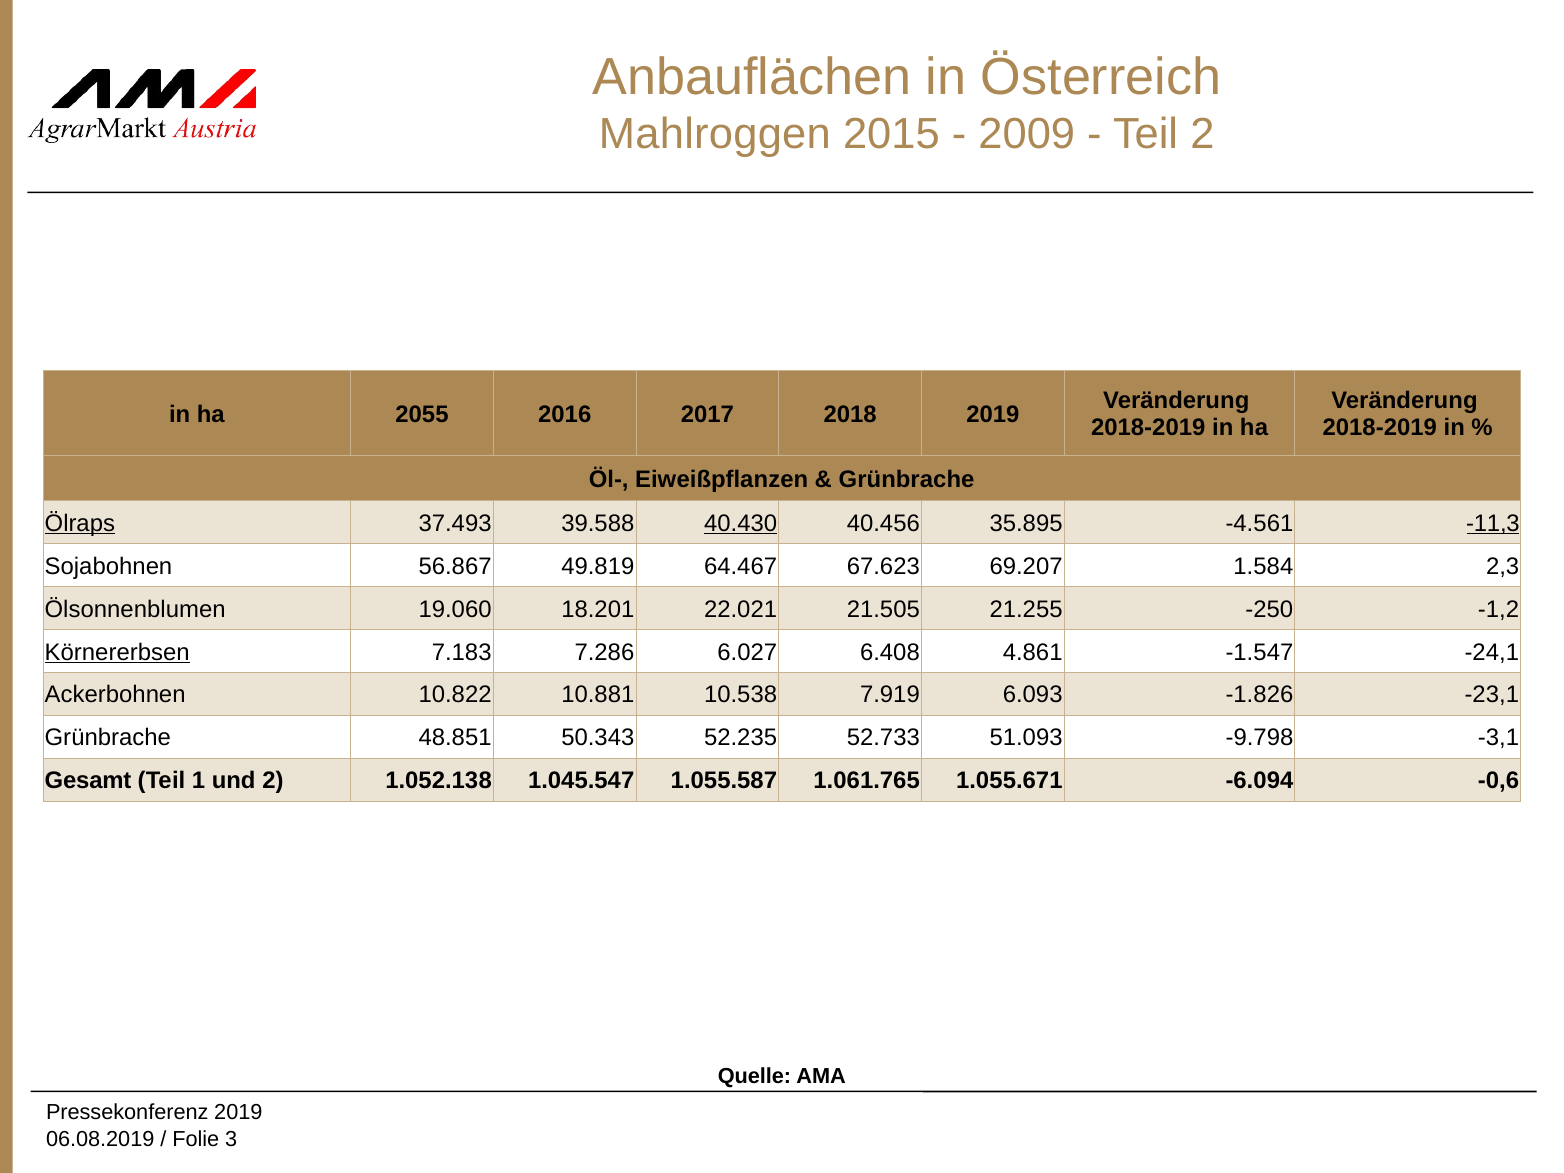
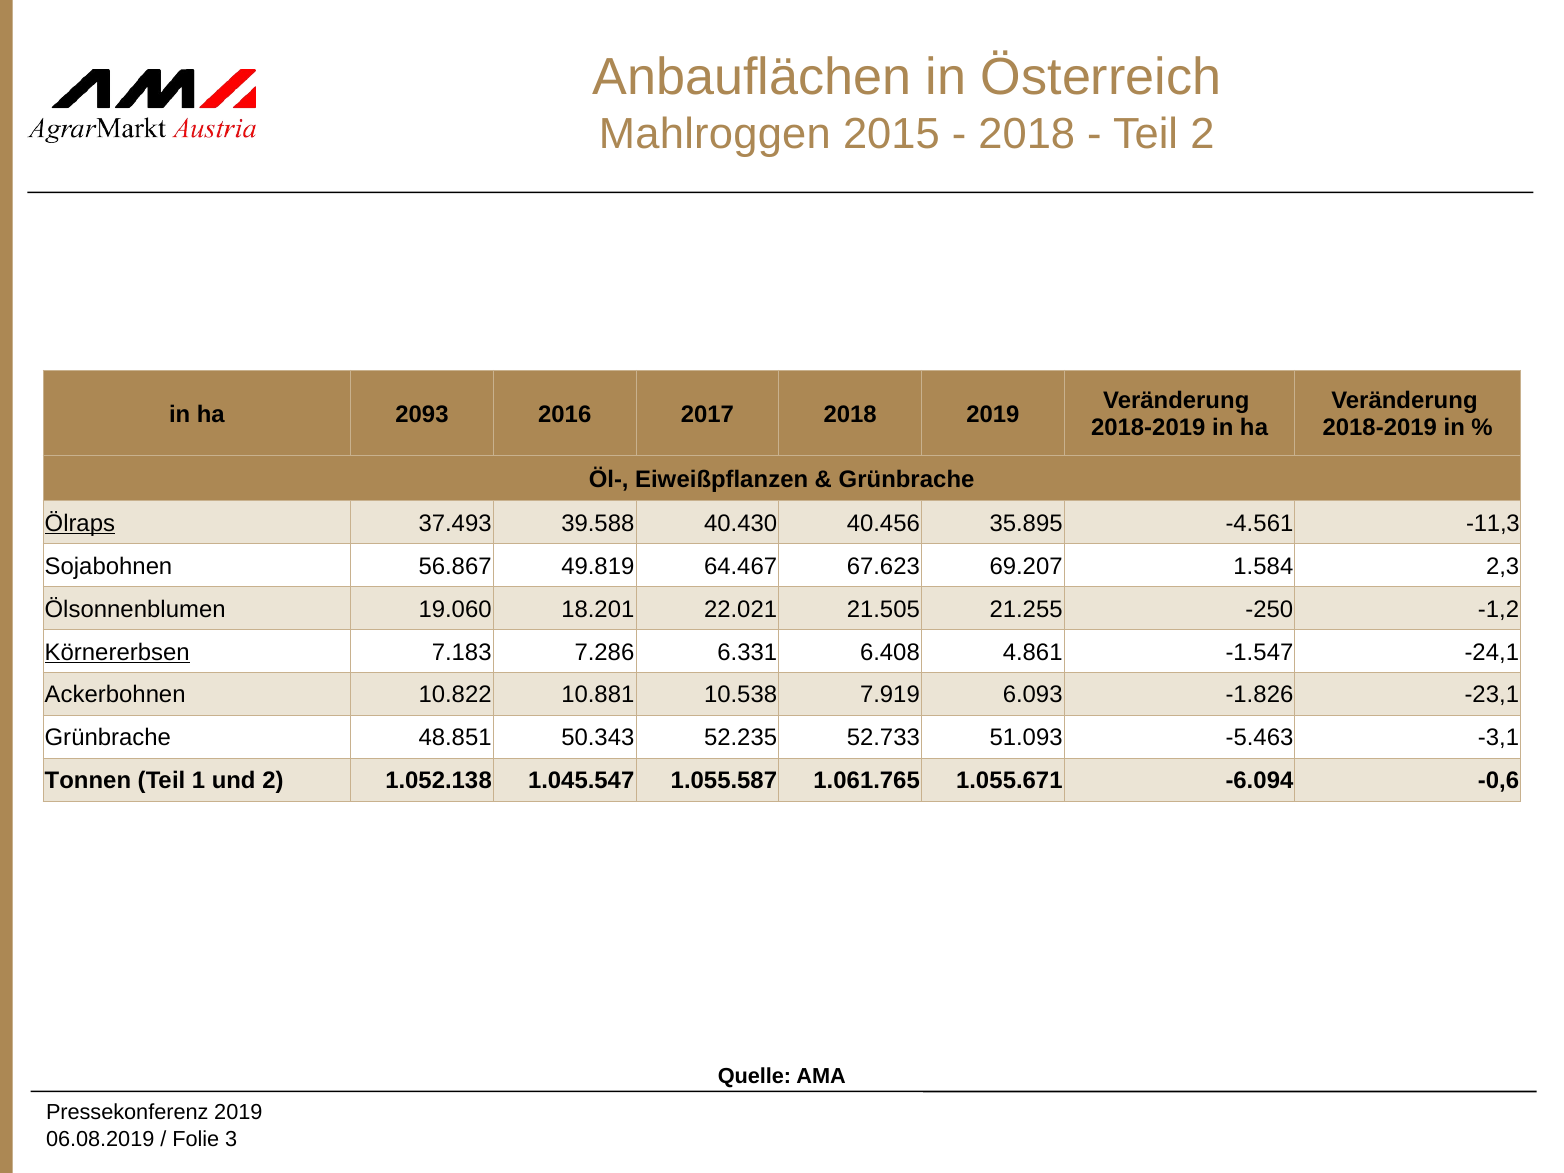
2009: 2009 -> 2018 (1027, 134)
2055: 2055 -> 2093 (422, 414)
40.430 underline: present -> none (741, 523)
-11,3 underline: present -> none (1493, 523)
6.027: 6.027 -> 6.331 (747, 652)
-9.798: -9.798 -> -5.463 (1259, 738)
Gesamt: Gesamt -> Tonnen (88, 781)
